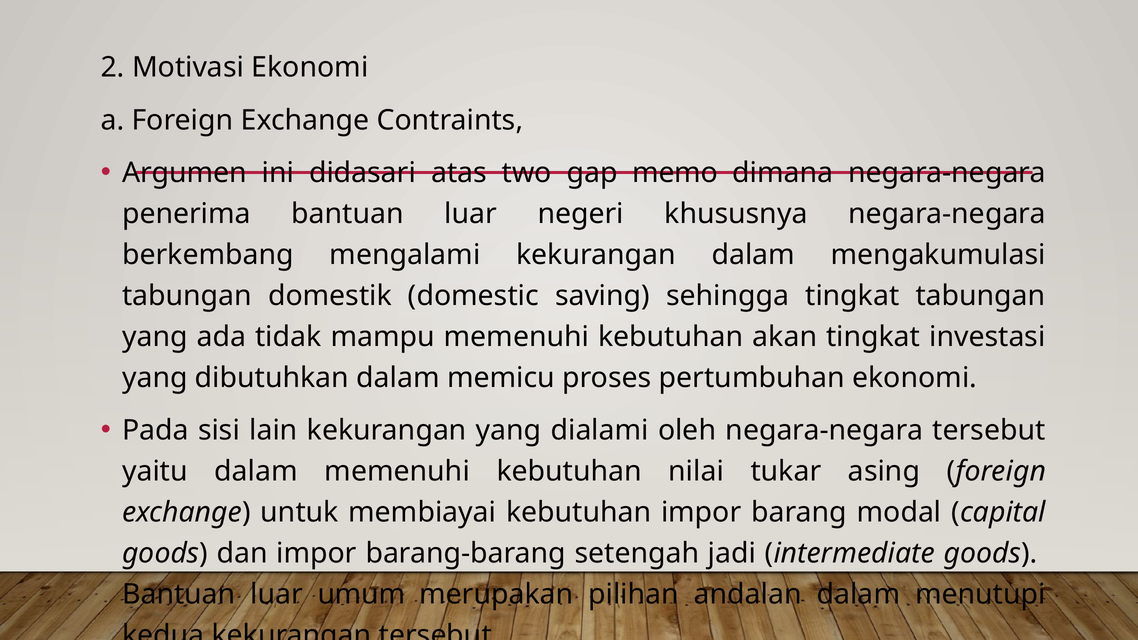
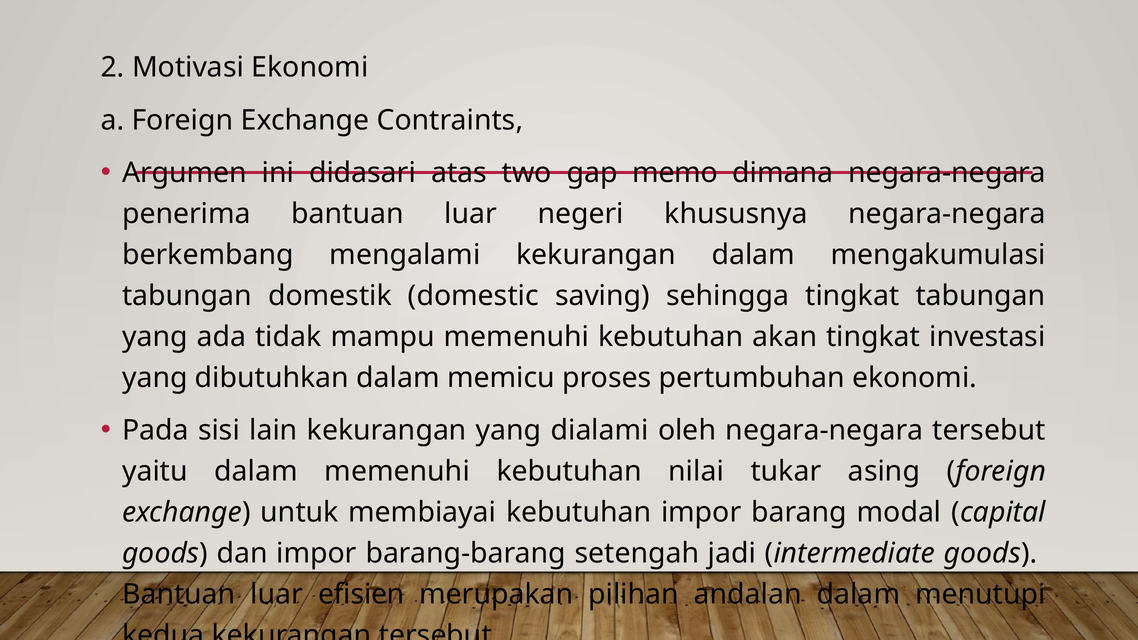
umum: umum -> efisien (361, 594)
